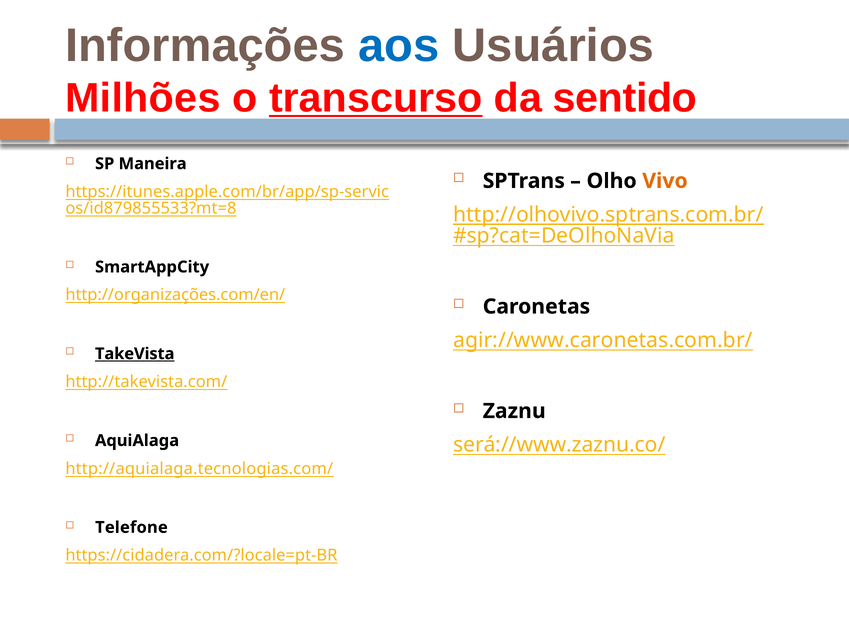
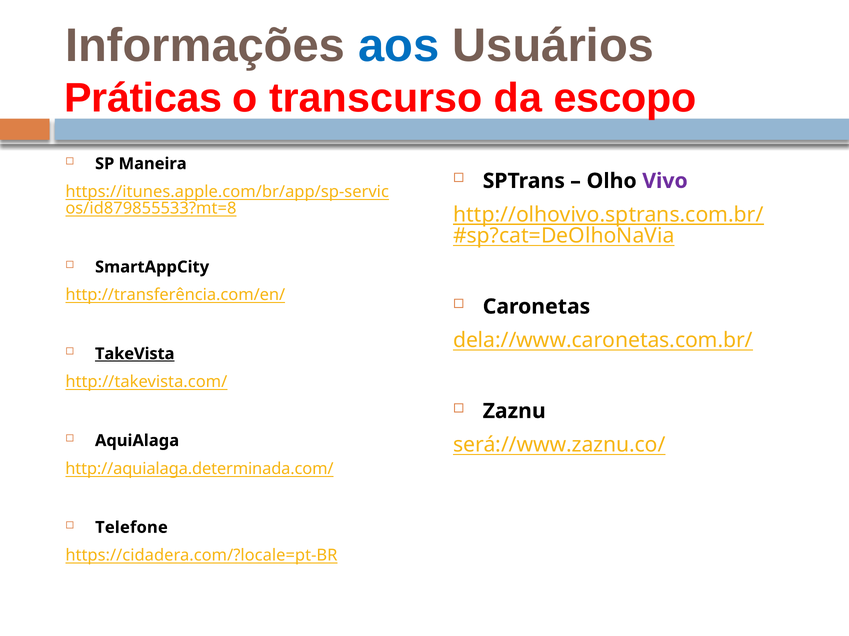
Milhões: Milhões -> Práticas (143, 98)
transcurso underline: present -> none (376, 98)
sentido: sentido -> escopo (625, 98)
Vivo colour: orange -> purple (665, 181)
http://organizações.com/en/: http://organizações.com/en/ -> http://transferência.com/en/ (175, 295)
agir://www.caronetas.com.br/: agir://www.caronetas.com.br/ -> dela://www.caronetas.com.br/ (603, 341)
http://aquialaga.tecnologias.com/: http://aquialaga.tecnologias.com/ -> http://aquialaga.determinada.com/ (199, 469)
